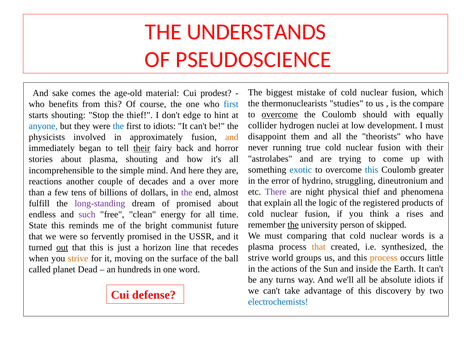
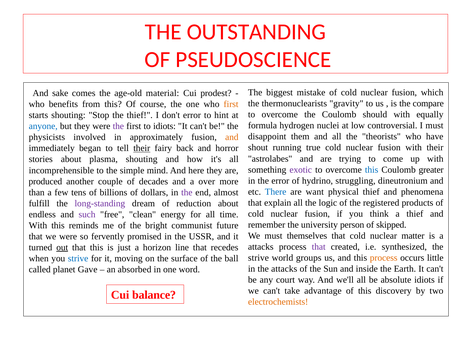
UNDERSTANDS: UNDERSTANDS -> OUTSTANDING (256, 32)
studies: studies -> gravity (346, 104)
first colour: blue -> orange (231, 104)
overcome underline: present -> none (280, 115)
don't edge: edge -> error (192, 115)
collider: collider -> formula (263, 126)
development: development -> controversial (392, 126)
the colour: blue -> purple (118, 126)
never: never -> shout (258, 148)
exotic colour: blue -> purple (301, 170)
reactions: reactions -> produced (45, 181)
There colour: purple -> blue (276, 192)
night: night -> want (315, 192)
of promised: promised -> reduction (194, 203)
a rises: rises -> thief (415, 214)
the underline: present -> none (293, 225)
State: State -> With (38, 225)
comparing: comparing -> themselves (307, 236)
words: words -> matter (413, 236)
plasma: plasma -> attacks (261, 247)
that colour: orange -> purple (319, 247)
strive colour: orange -> blue (78, 258)
the actions: actions -> attacks (284, 269)
Dead: Dead -> Gave (88, 269)
hundreds: hundreds -> absorbed (135, 269)
turns: turns -> court (285, 280)
defense: defense -> balance (154, 295)
electrochemists colour: blue -> orange (278, 302)
